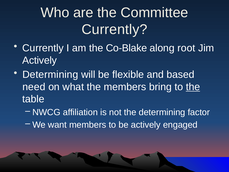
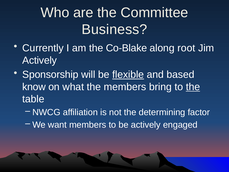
Currently: Currently -> Business (114, 29)
Determining: Determining -> Sponsorship (50, 75)
flexible underline: none -> present (128, 75)
need: need -> know (34, 87)
